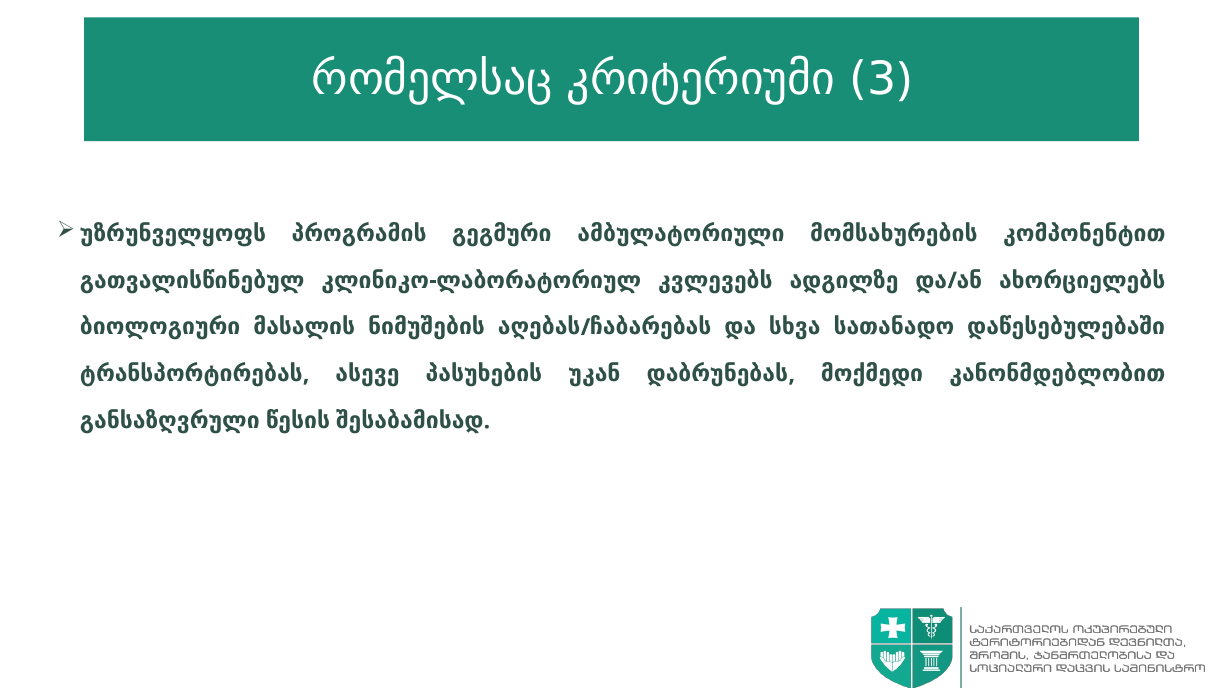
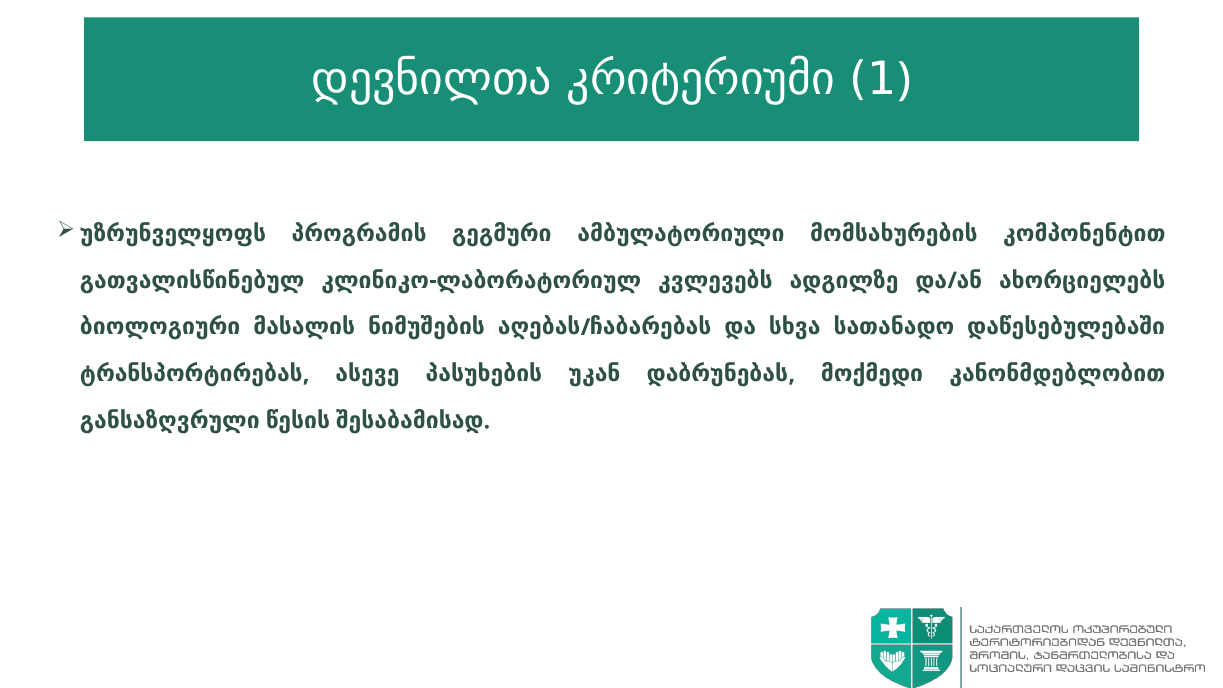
რომელსაც: რომელსაც -> დევნილთა (432, 79)
3: 3 -> 1 (873, 79)
